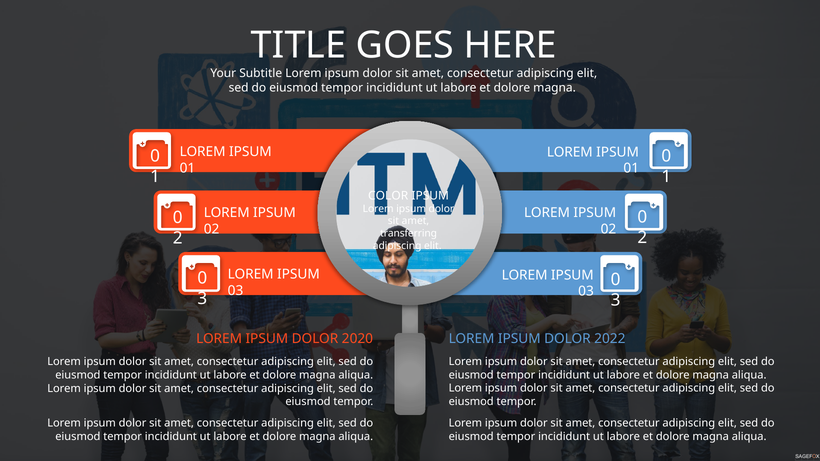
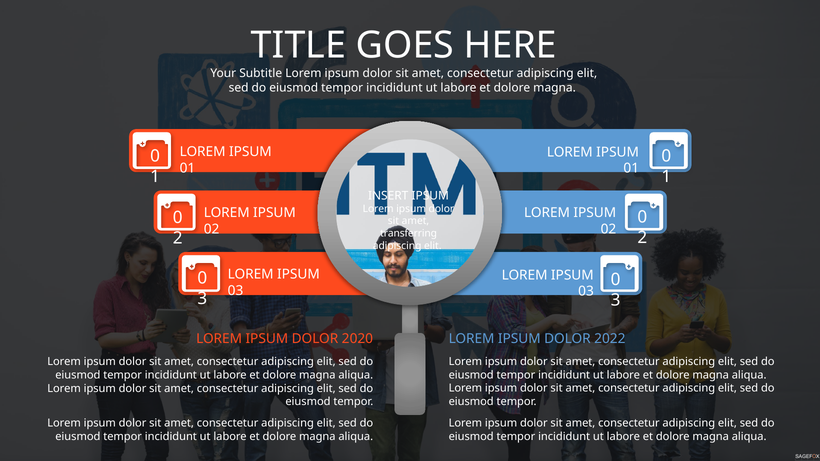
COLOR: COLOR -> INSERT (388, 196)
